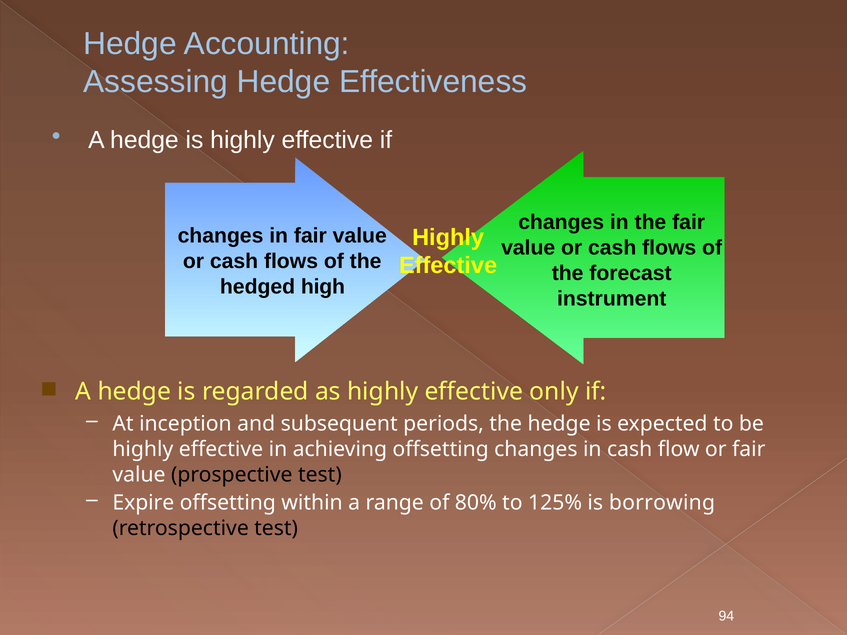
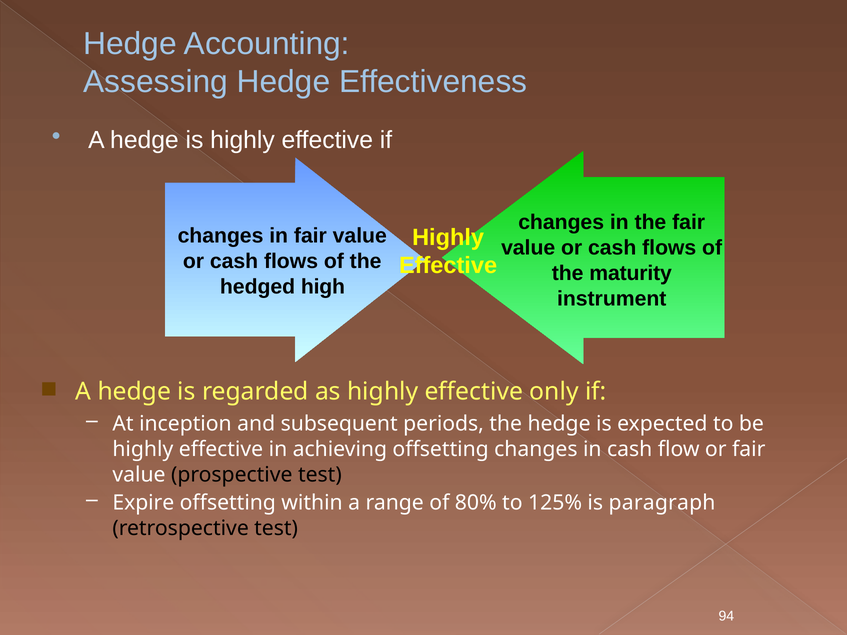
forecast: forecast -> maturity (631, 273)
borrowing: borrowing -> paragraph (662, 503)
